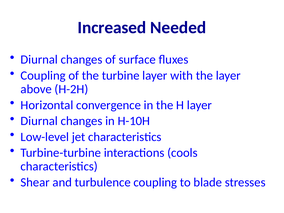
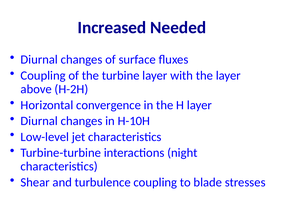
cools: cools -> night (182, 153)
